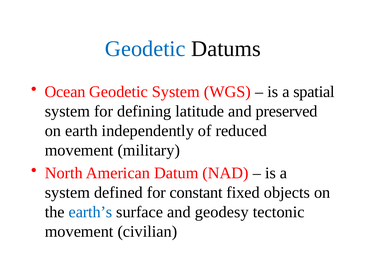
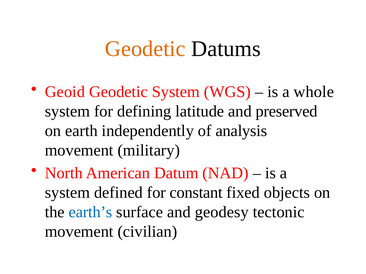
Geodetic colour: blue -> orange (145, 49)
Ocean: Ocean -> Geoid (65, 92)
spatial: spatial -> whole (314, 92)
reduced: reduced -> analysis (241, 131)
